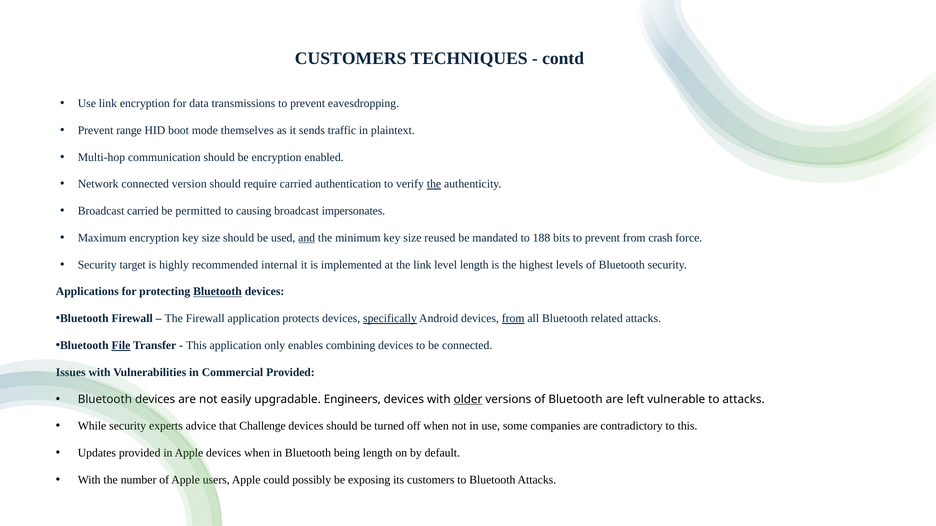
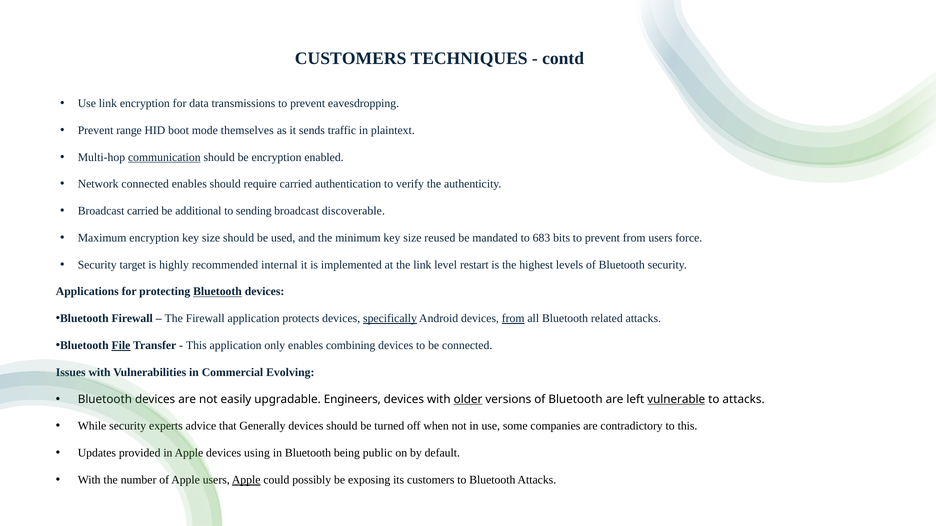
communication underline: none -> present (164, 157)
connected version: version -> enables (189, 184)
the underline: present -> none (434, 184)
permitted: permitted -> additional (198, 211)
causing: causing -> sending (254, 211)
impersonates: impersonates -> discoverable (353, 211)
and underline: present -> none (307, 238)
188: 188 -> 683 (541, 238)
from crash: crash -> users (660, 238)
level length: length -> restart (474, 265)
Provided: Provided -> Evolving (290, 373)
vulnerable underline: none -> present (676, 400)
Challenge: Challenge -> Generally (262, 427)
when: when -> using (257, 453)
being length: length -> public (378, 453)
Apple underline: none -> present (246, 480)
